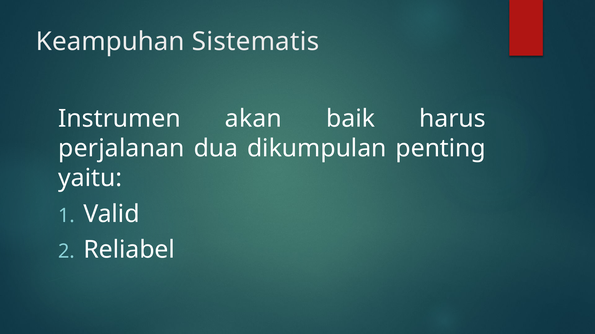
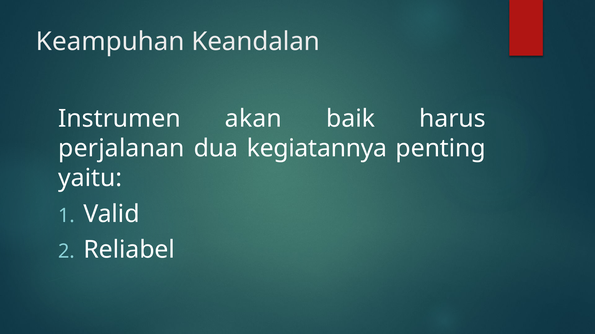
Sistematis: Sistematis -> Keandalan (256, 42)
dikumpulan: dikumpulan -> kegiatannya (317, 149)
